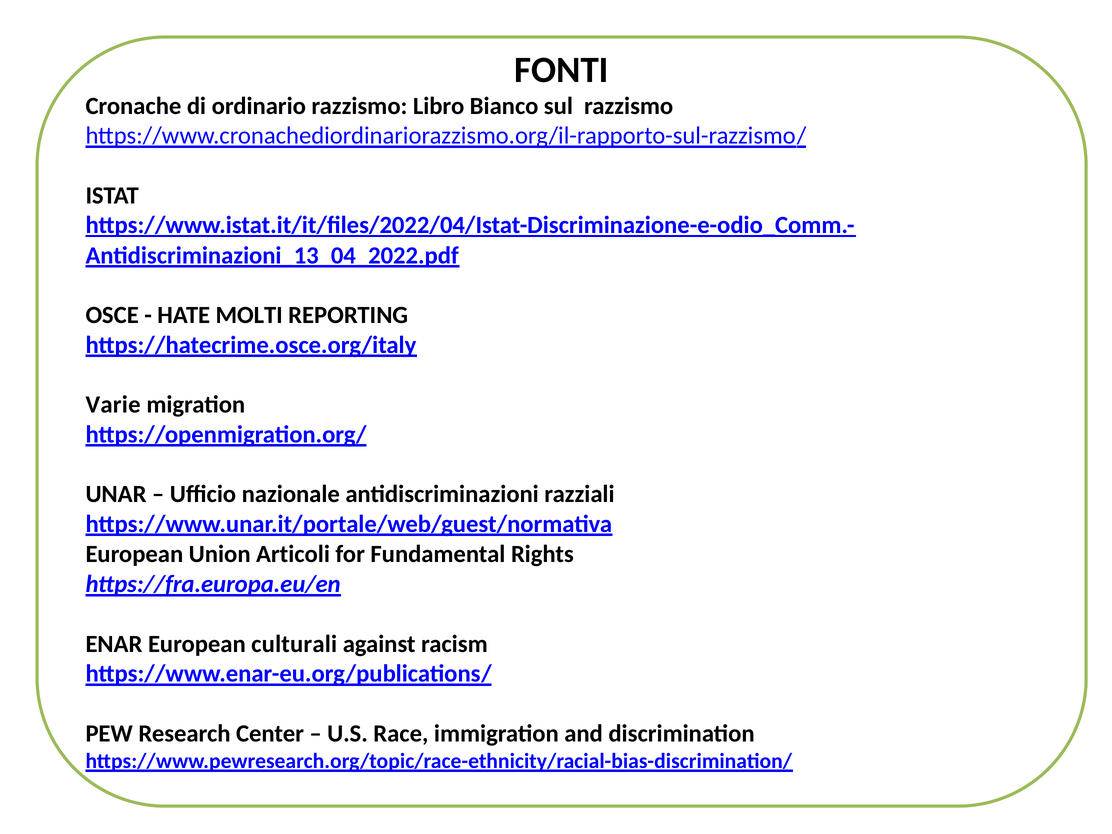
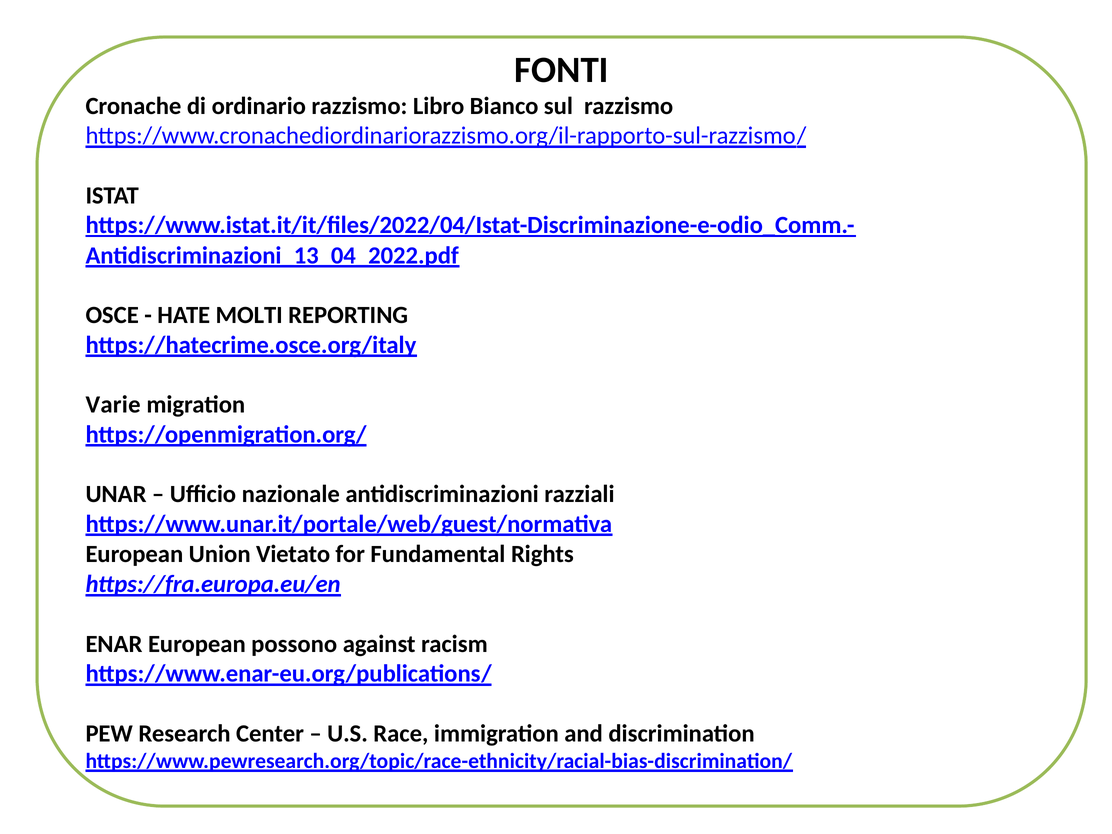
Articoli: Articoli -> Vietato (293, 554)
culturali: culturali -> possono (294, 644)
